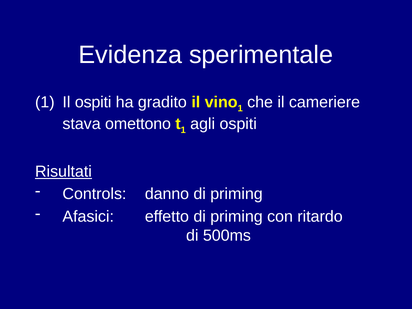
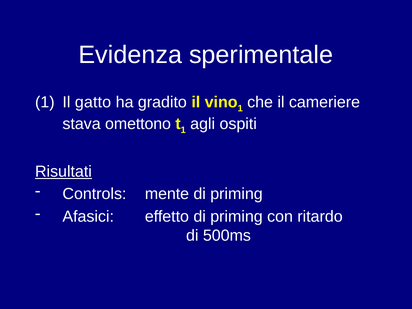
Il ospiti: ospiti -> gatto (93, 102)
danno: danno -> mente (167, 194)
